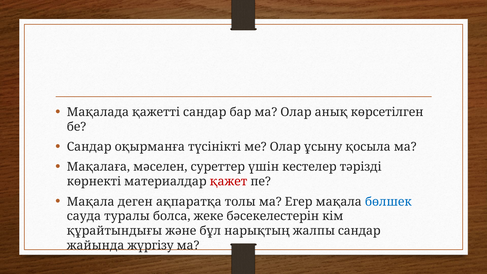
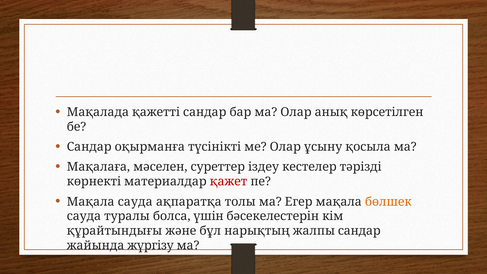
үшін: үшін -> iздеу (264, 167)
Мақала деген: деген -> сауда (135, 202)
бөлшек colour: blue -> orange (388, 202)
жеке: жеке -> үшiн (209, 216)
